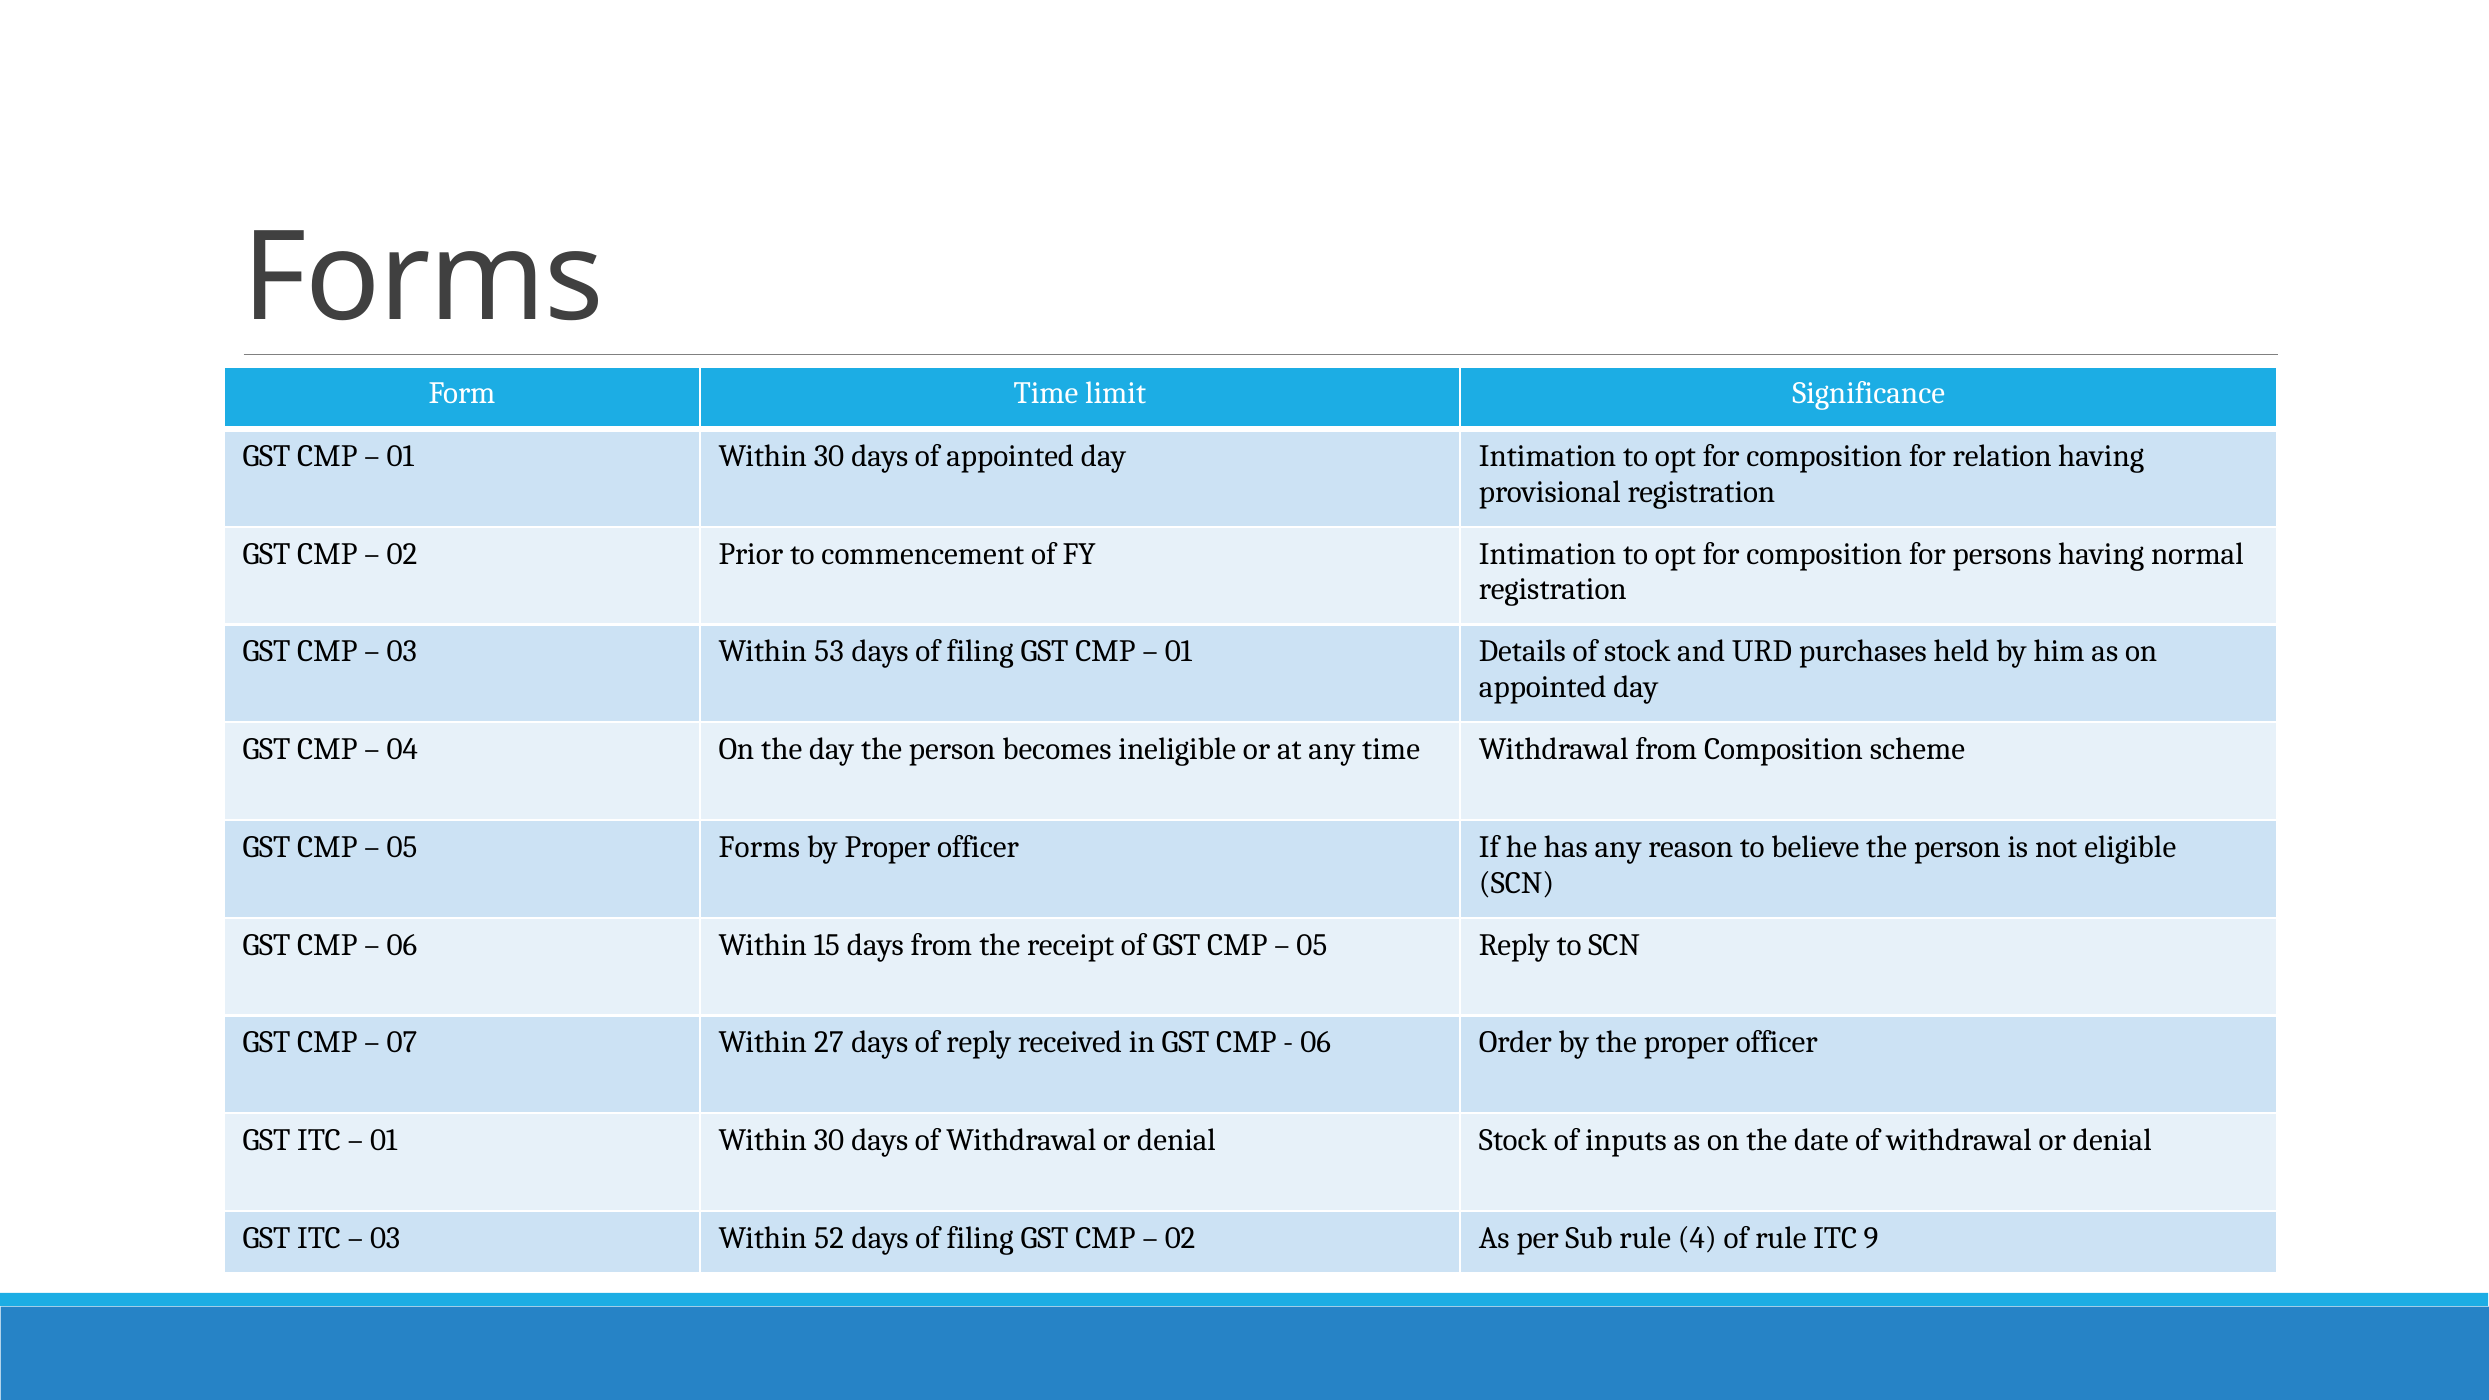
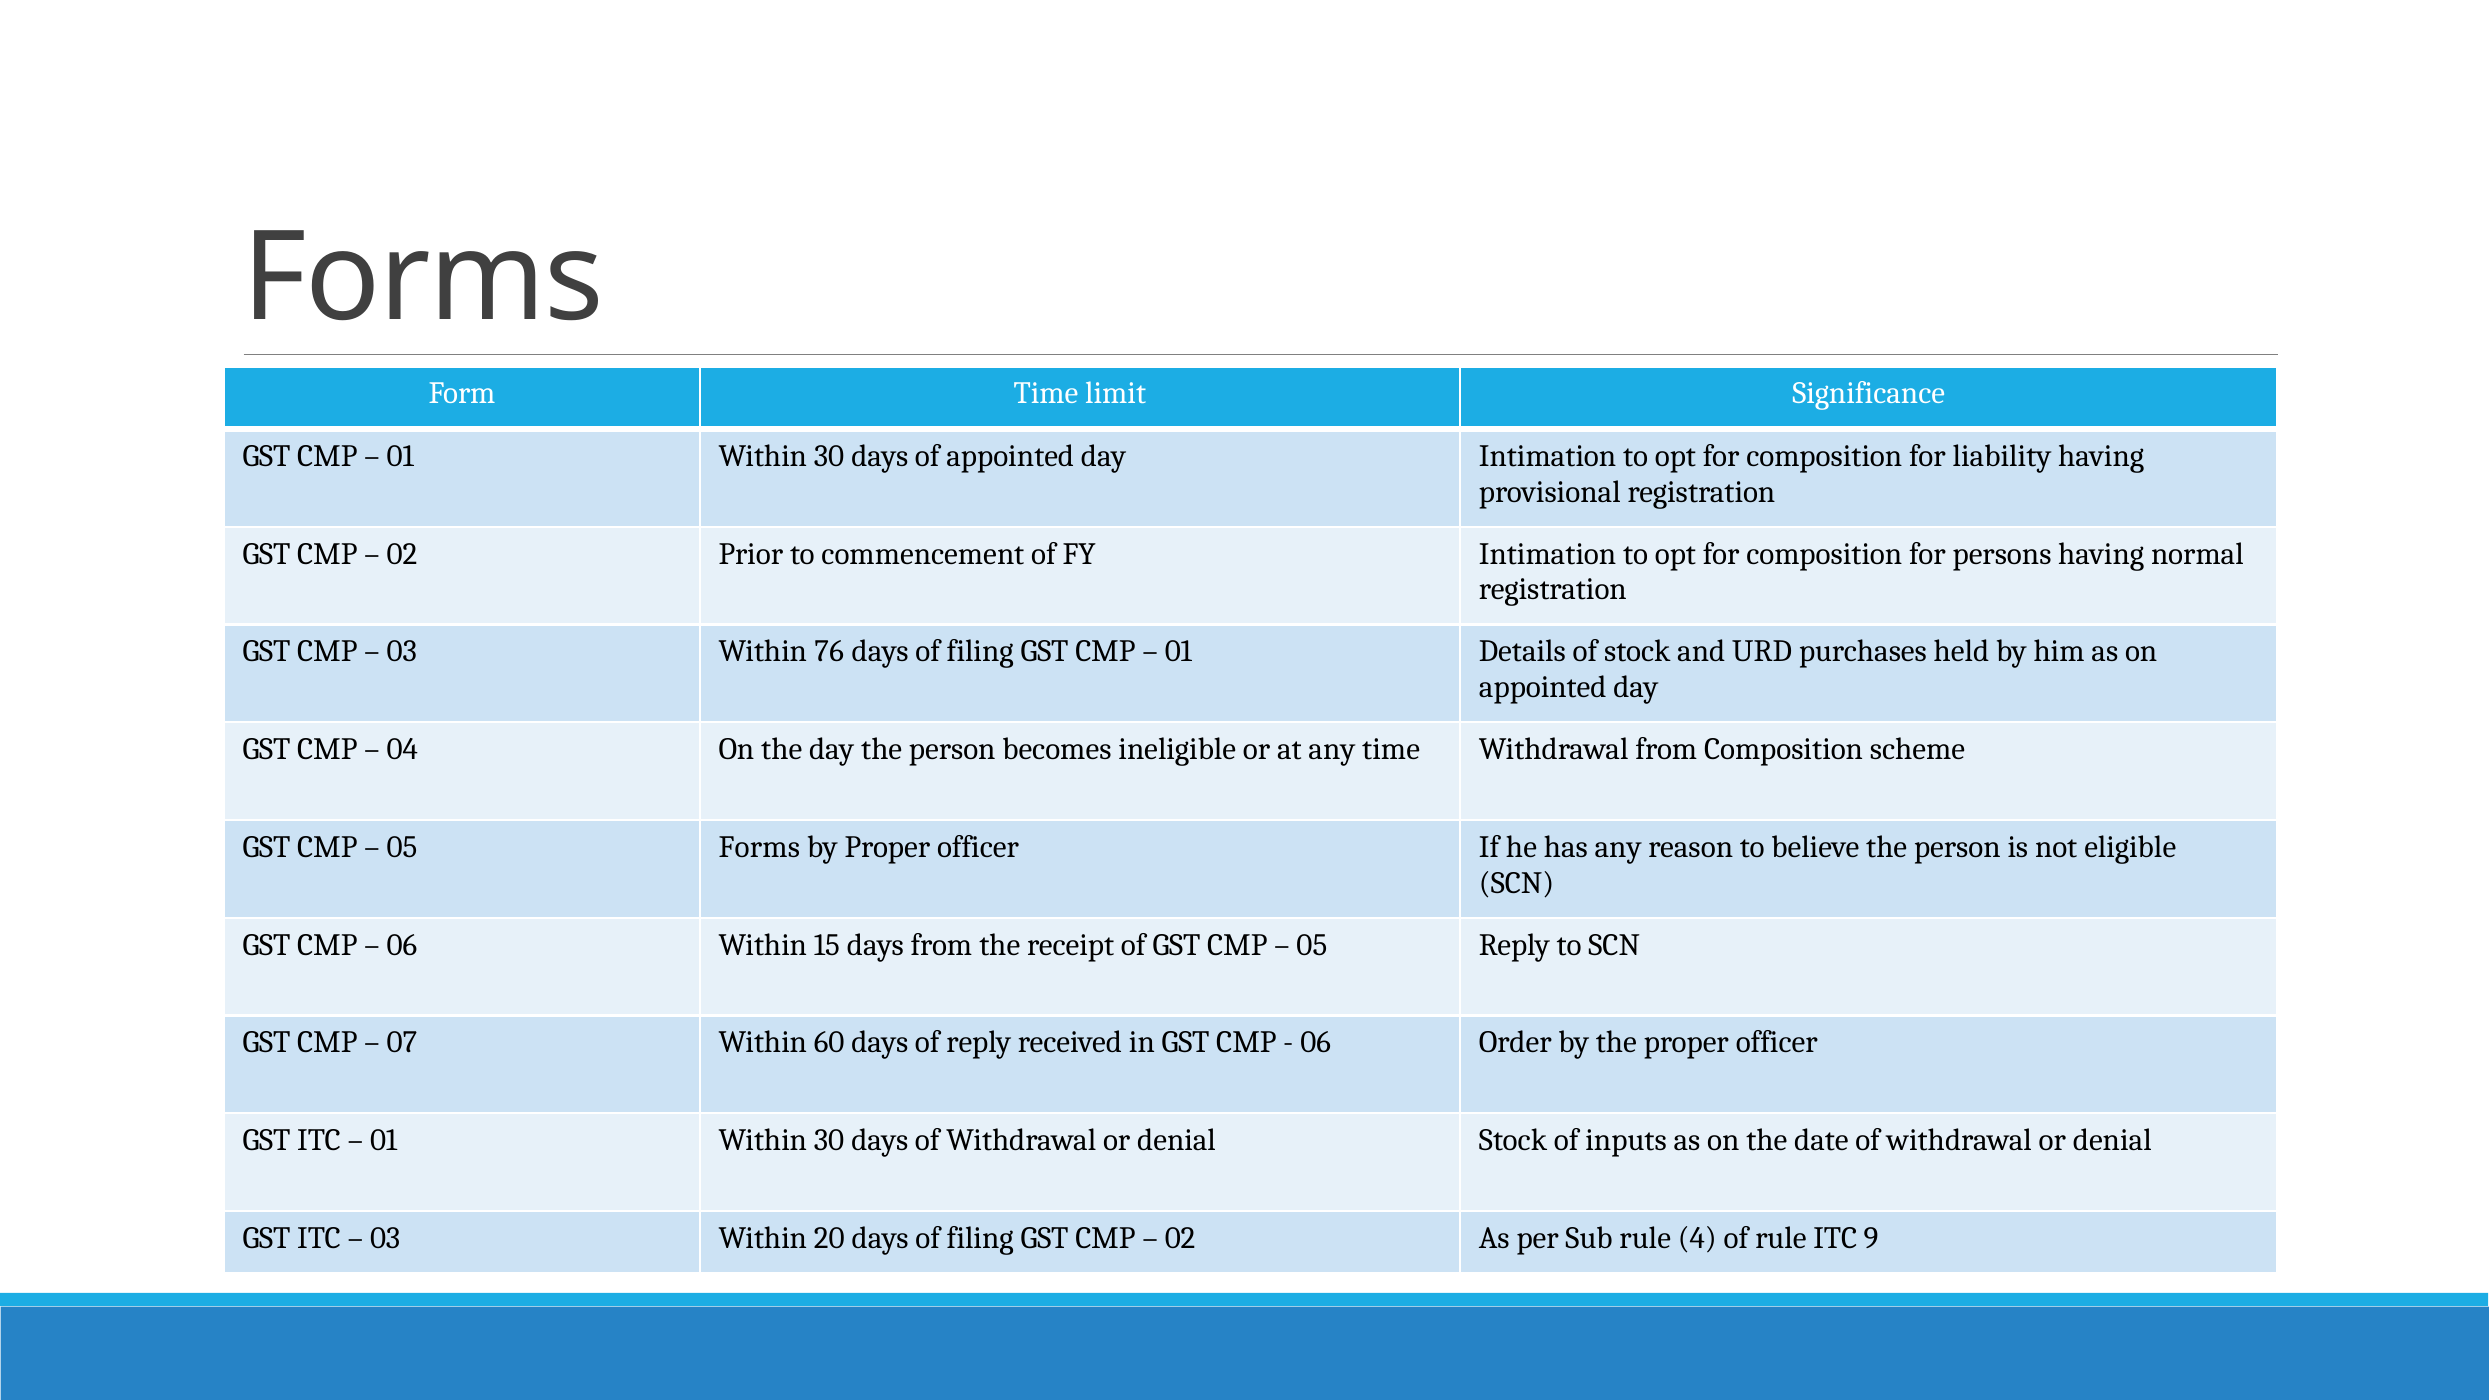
relation: relation -> liability (2002, 456)
53: 53 -> 76 (829, 652)
27: 27 -> 60 (829, 1043)
52: 52 -> 20 (829, 1238)
